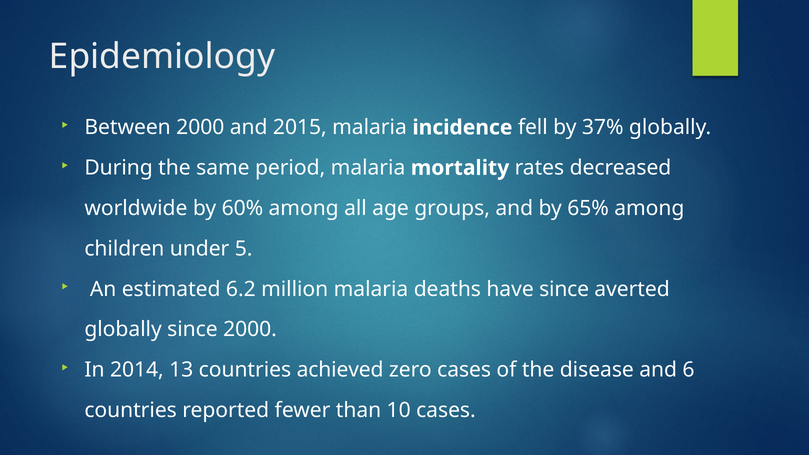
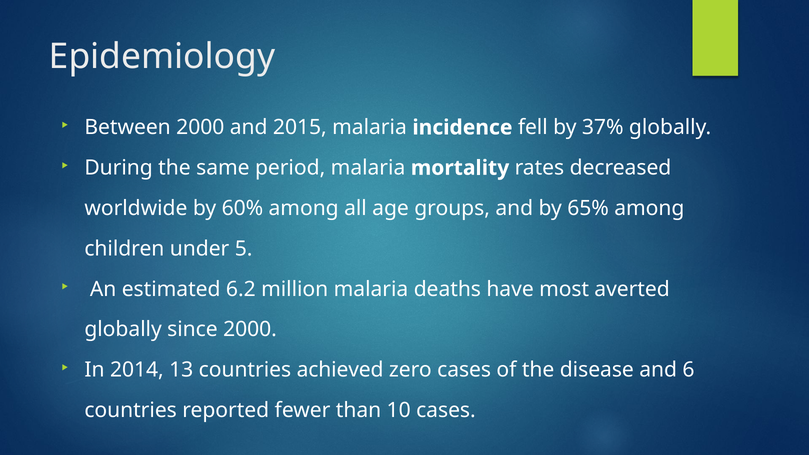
have since: since -> most (564, 289)
